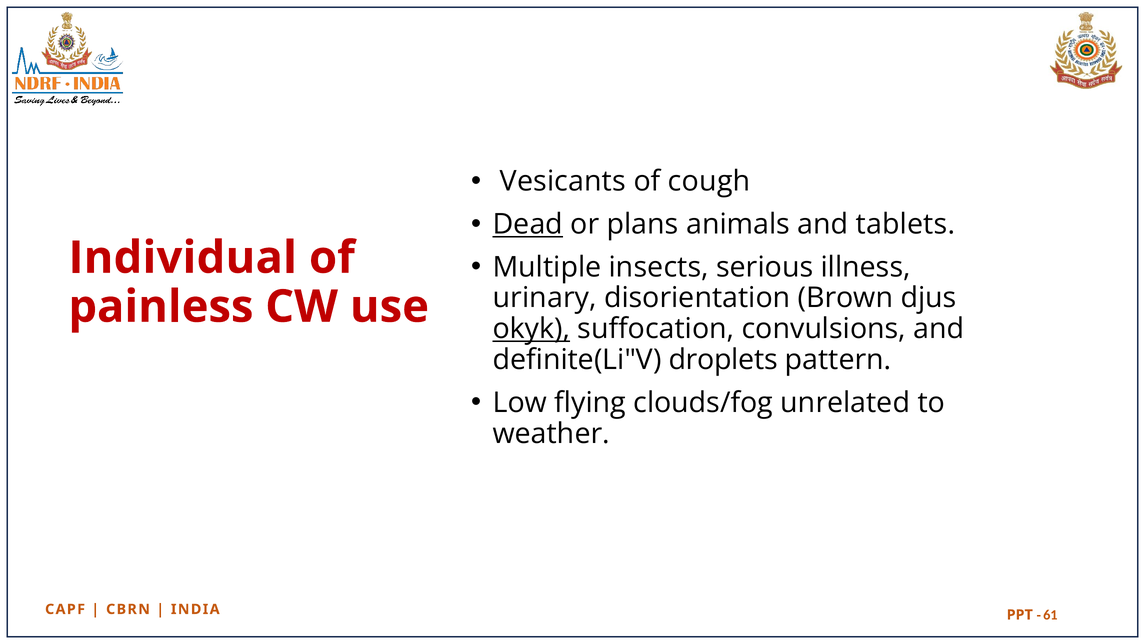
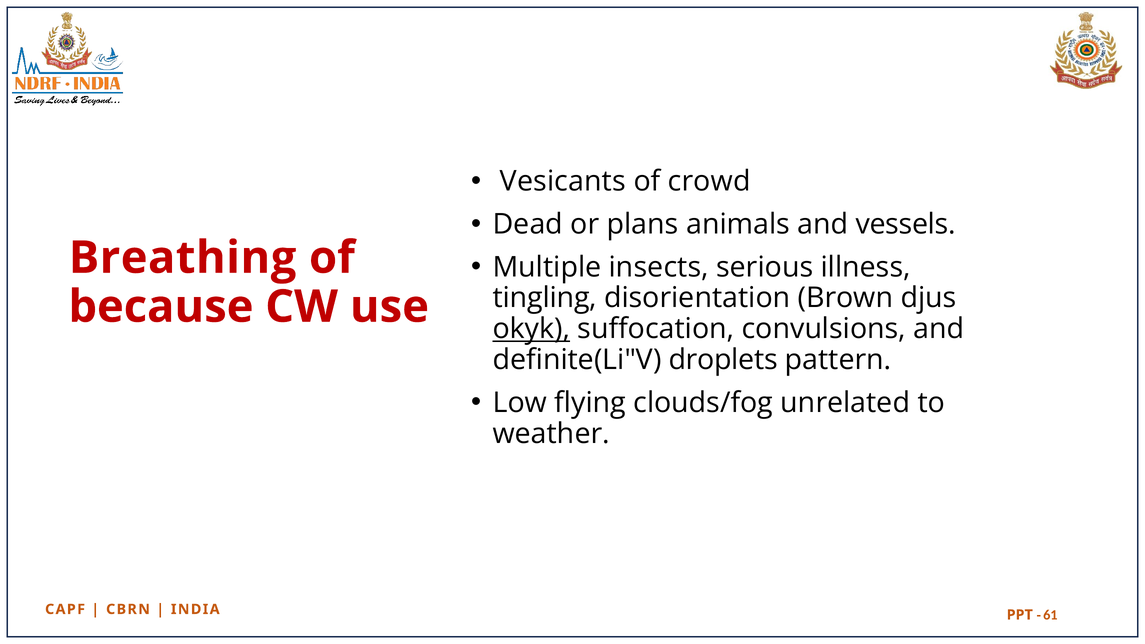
cough: cough -> crowd (709, 182)
Dead underline: present -> none (528, 224)
tablets: tablets -> vessels (906, 224)
Individual: Individual -> Breathing (183, 258)
urinary: urinary -> tingling (545, 298)
painless: painless -> because (161, 307)
